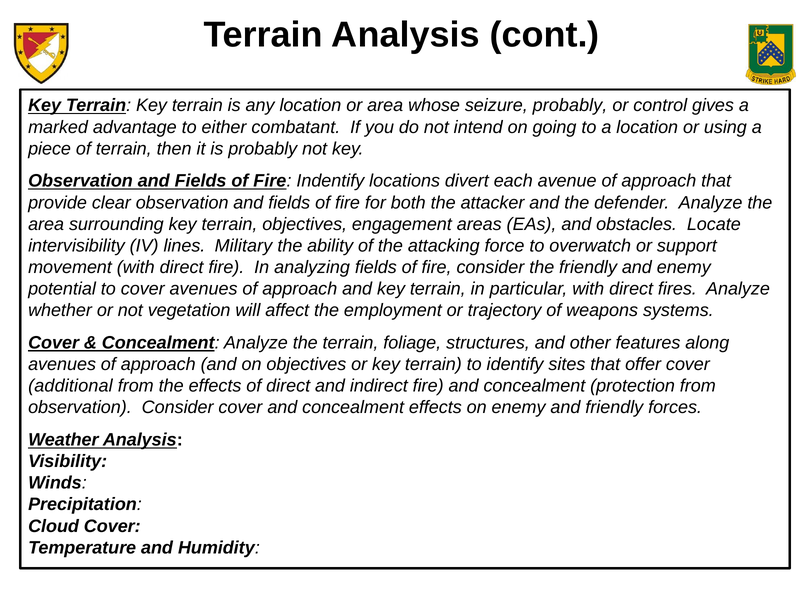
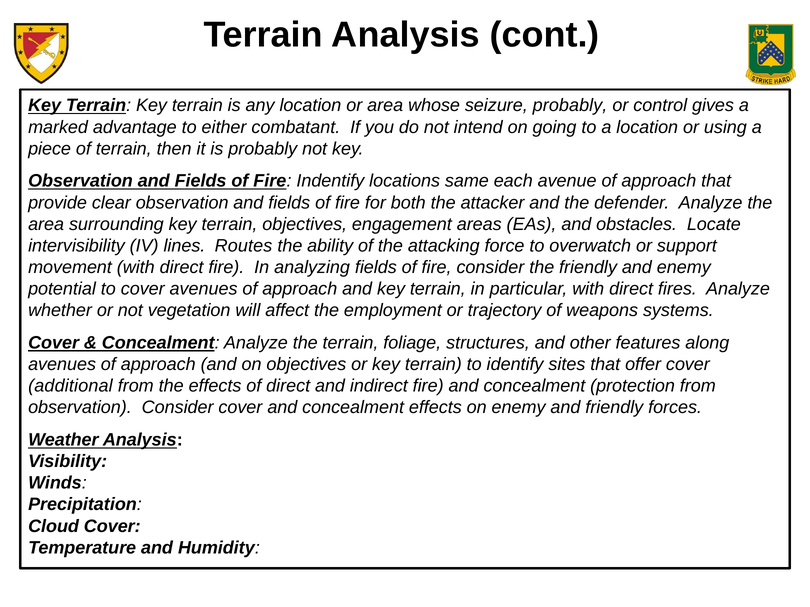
divert: divert -> same (467, 181)
Military: Military -> Routes (243, 246)
